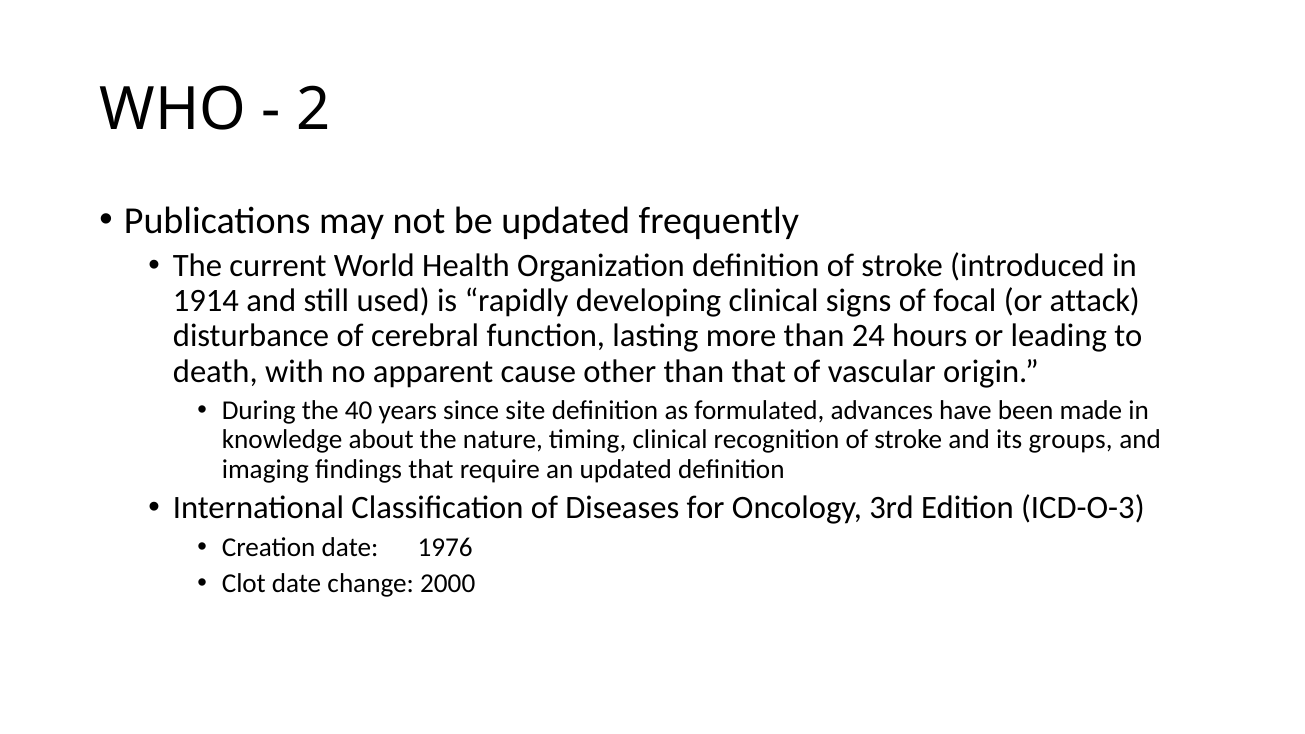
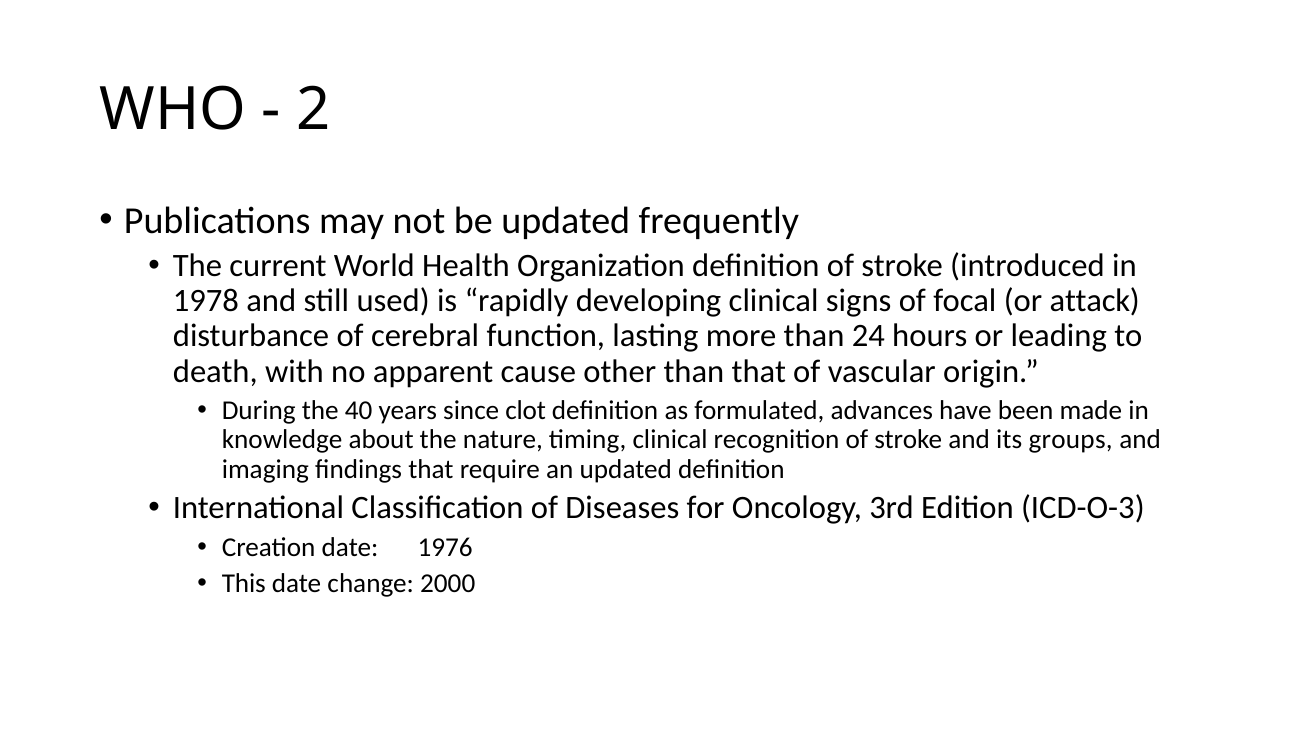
1914: 1914 -> 1978 (206, 301)
site: site -> clot (526, 410)
Clot: Clot -> This (244, 583)
